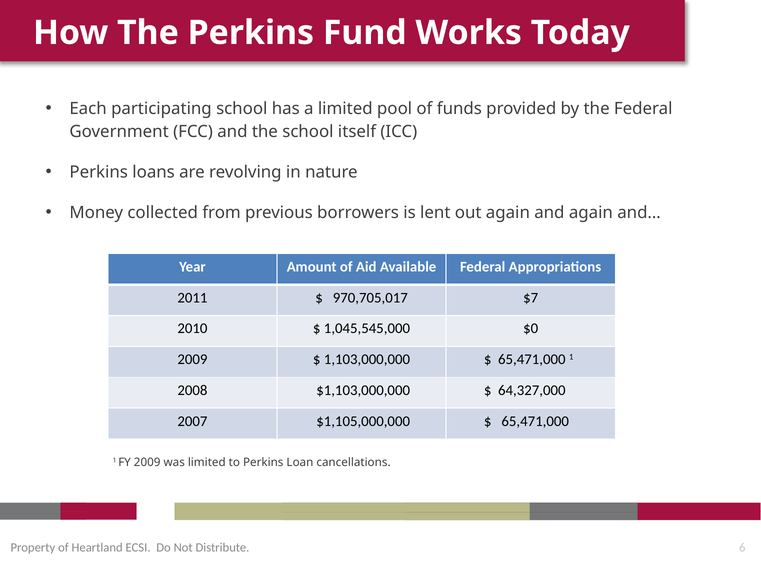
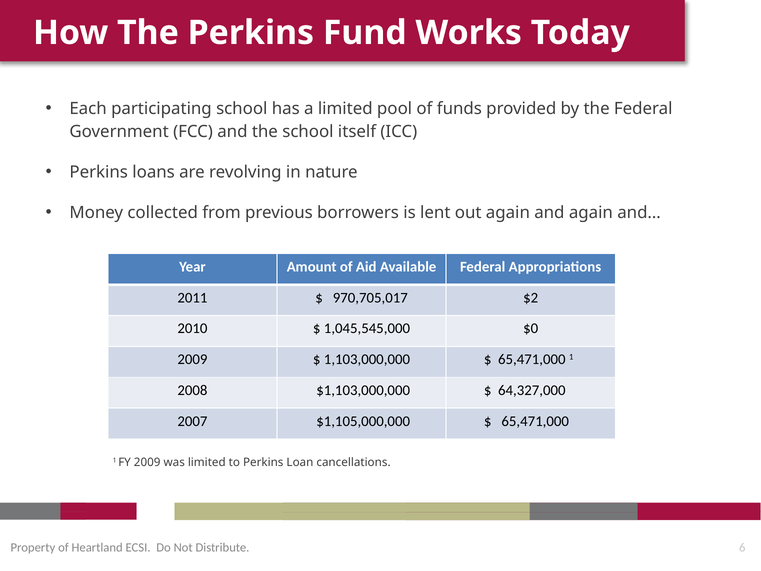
$7: $7 -> $2 (531, 298)
